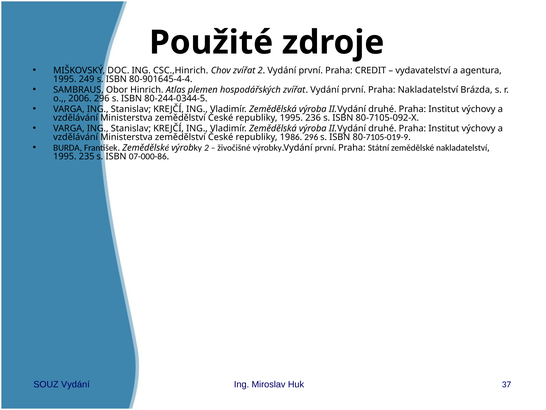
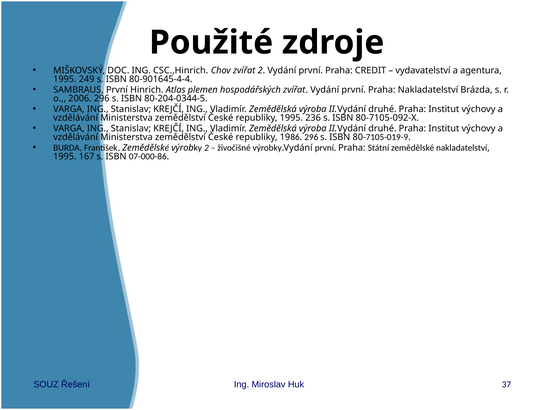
SAMBRAUS Obor: Obor -> První (117, 90)
80-244-0344-5: 80-244-0344-5 -> 80-204-0344-5 (176, 98)
235: 235 -> 167 (87, 156)
SOUZ Vydání: Vydání -> Řešení (76, 384)
